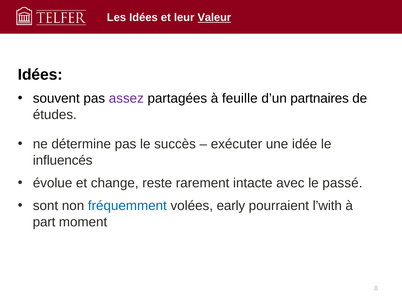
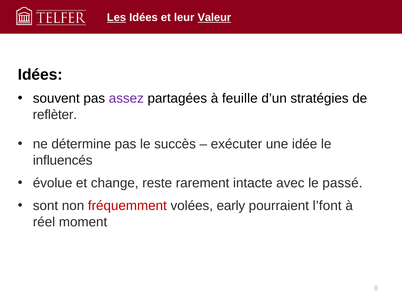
Les underline: none -> present (116, 18)
partnaires: partnaires -> stratégies (320, 98)
études: études -> reflèter (55, 114)
fréquemment colour: blue -> red (127, 206)
l’with: l’with -> l’font (327, 206)
part: part -> réel (44, 222)
